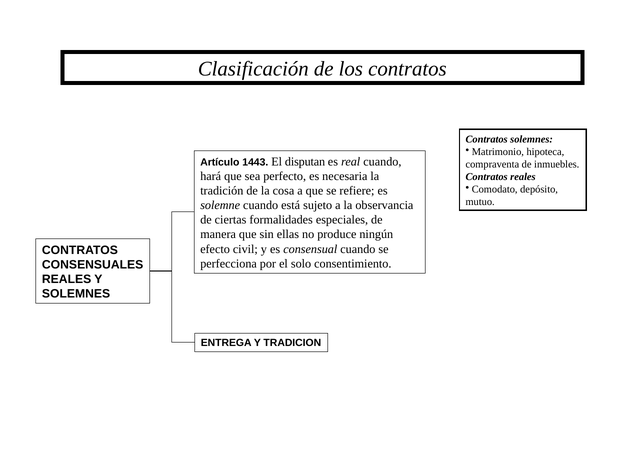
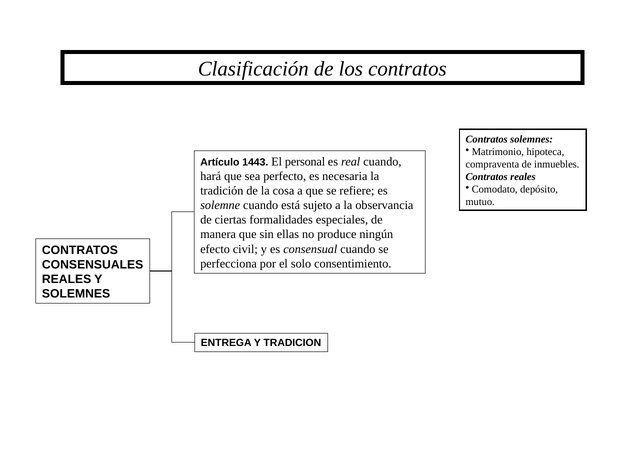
disputan: disputan -> personal (305, 162)
